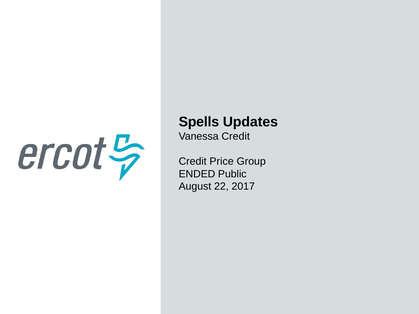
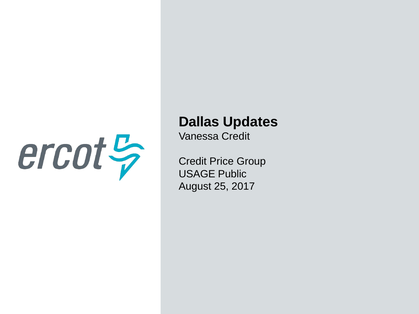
Spells: Spells -> Dallas (199, 122)
ENDED: ENDED -> USAGE (197, 174)
22: 22 -> 25 (221, 187)
